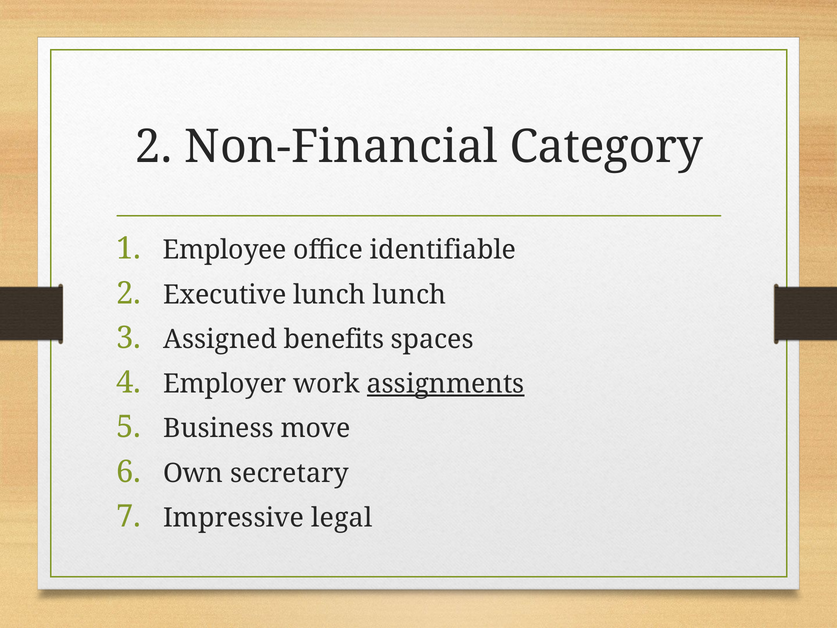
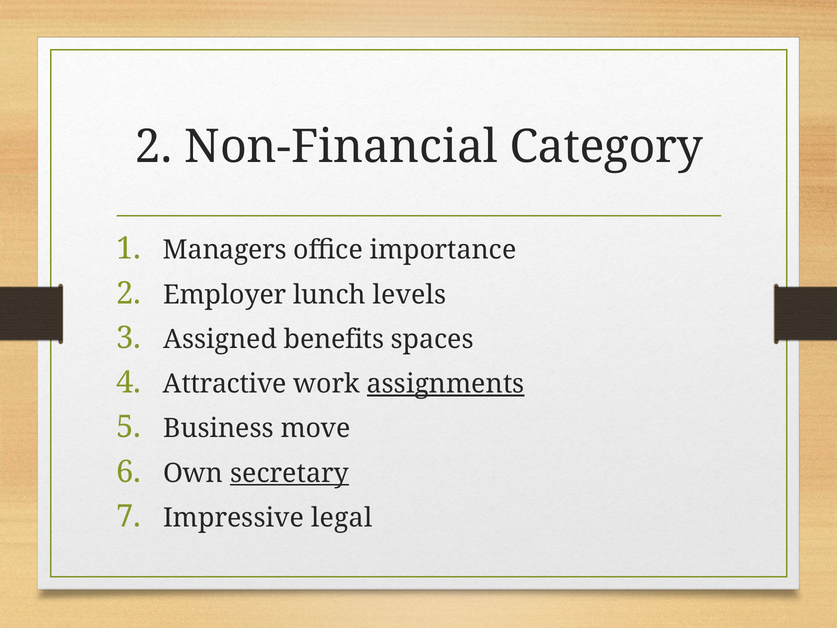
Employee: Employee -> Managers (225, 250)
identifiable: identifiable -> importance (443, 250)
Executive: Executive -> Employer (225, 295)
lunch lunch: lunch -> levels (410, 295)
Employer: Employer -> Attractive (225, 384)
secretary underline: none -> present (290, 473)
